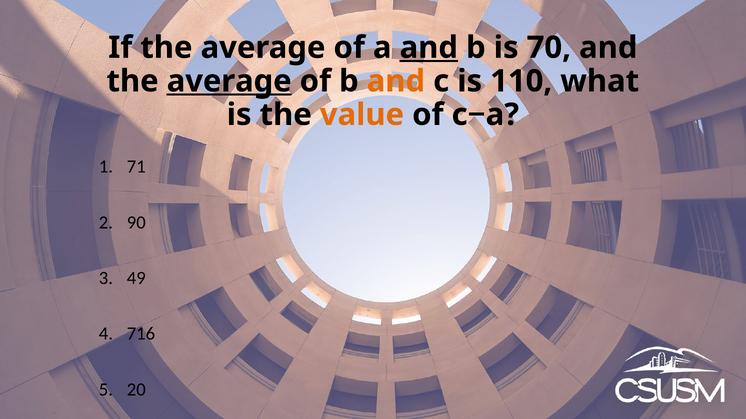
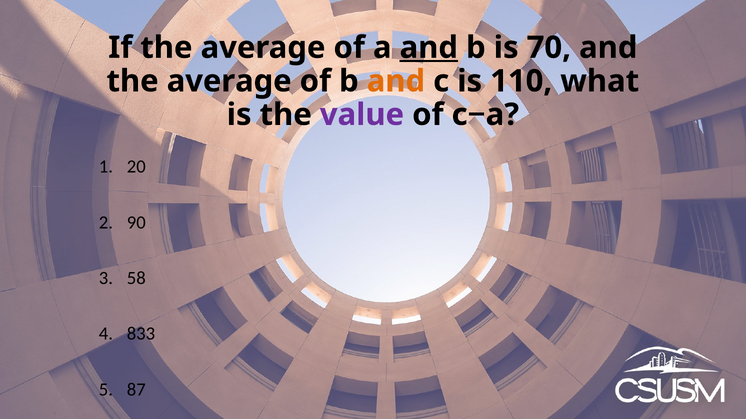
average underline: present -> none (229, 81)
value colour: orange -> purple (362, 115)
71: 71 -> 20 (136, 167)
49: 49 -> 58 (136, 279)
716: 716 -> 833 (141, 334)
20: 20 -> 87 (136, 390)
